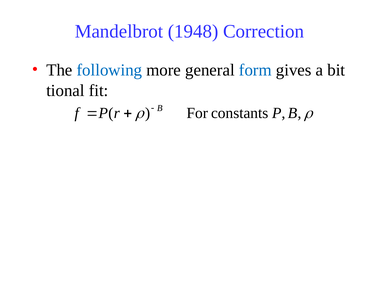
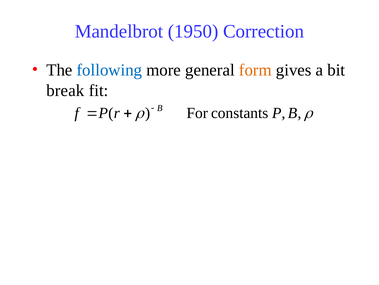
1948: 1948 -> 1950 (193, 31)
form colour: blue -> orange (255, 70)
tional: tional -> break (65, 90)
